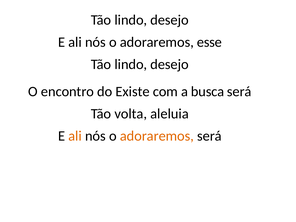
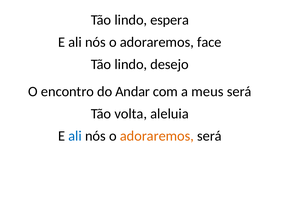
desejo: desejo -> espera (170, 20)
esse: esse -> face (209, 42)
Existe: Existe -> Andar (133, 92)
busca: busca -> meus (207, 92)
ali colour: orange -> blue (75, 136)
